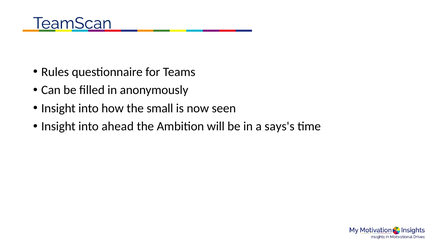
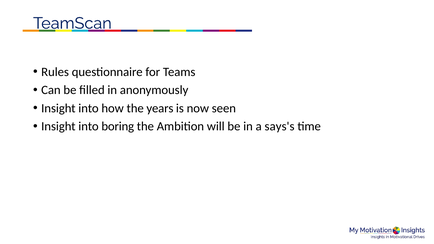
small: small -> years (160, 108)
ahead: ahead -> boring (118, 126)
